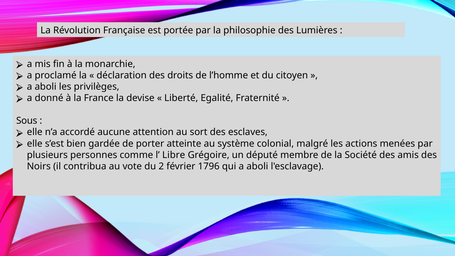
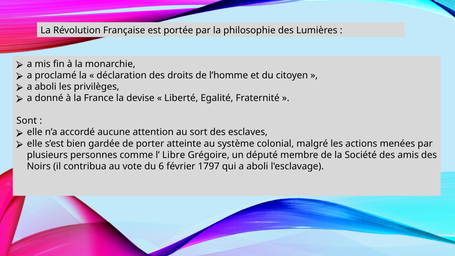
Sous: Sous -> Sont (27, 121)
2: 2 -> 6 (161, 166)
1796: 1796 -> 1797 (209, 166)
